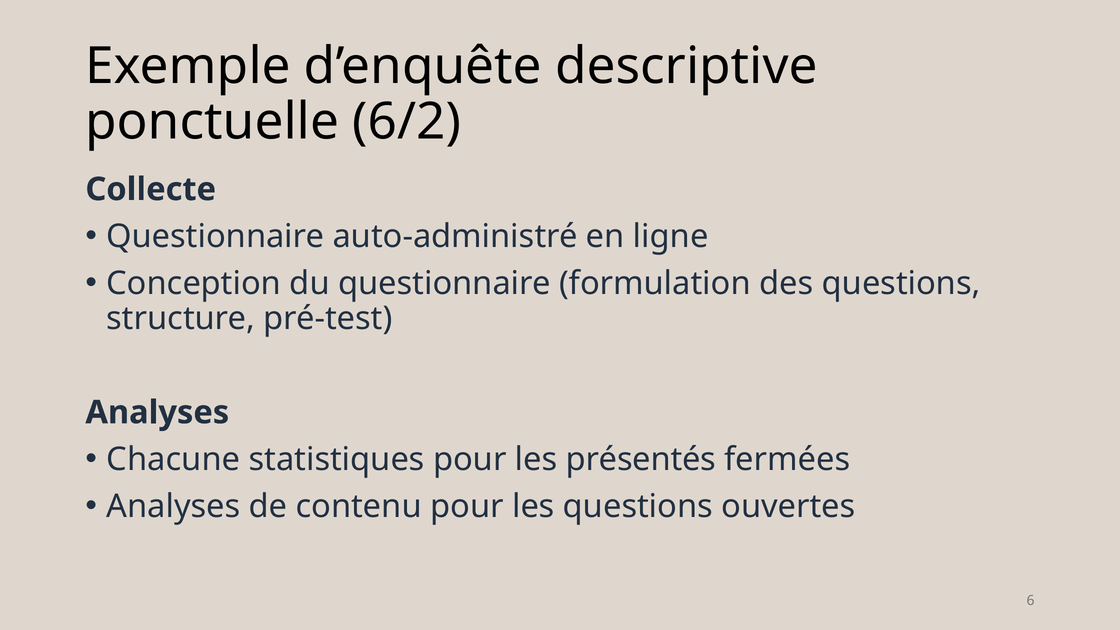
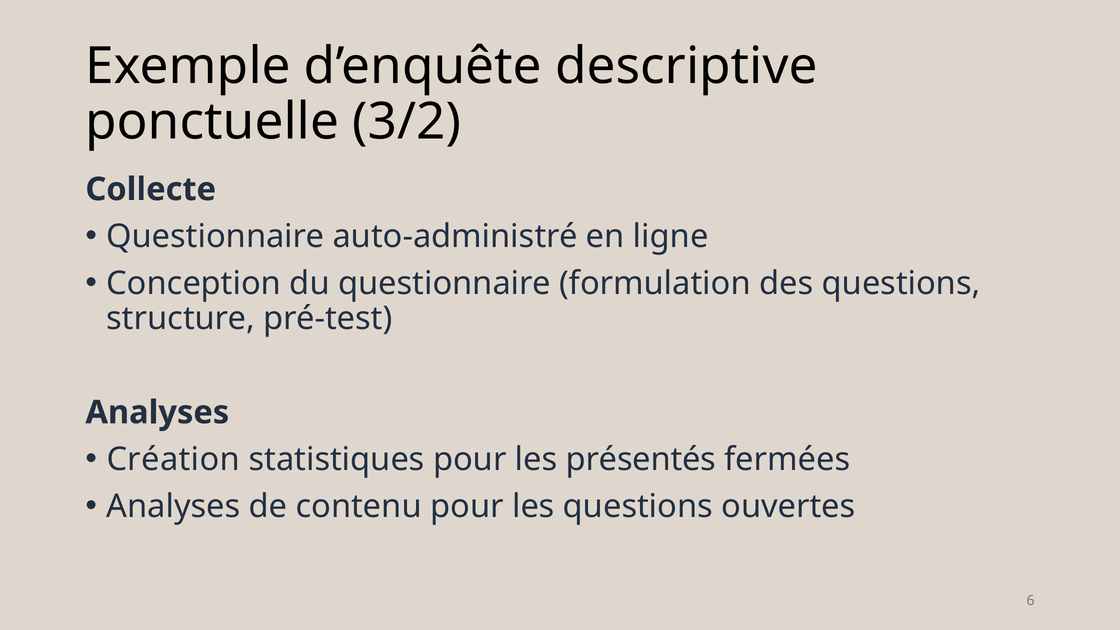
6/2: 6/2 -> 3/2 (407, 122)
Chacune: Chacune -> Création (173, 459)
